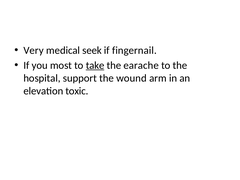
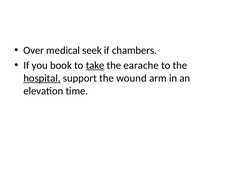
Very: Very -> Over (34, 50)
fingernail: fingernail -> chambers (134, 50)
most: most -> book (61, 65)
hospital underline: none -> present (42, 78)
toxic: toxic -> time (77, 91)
